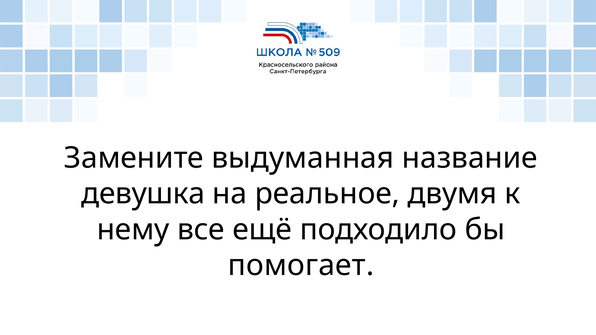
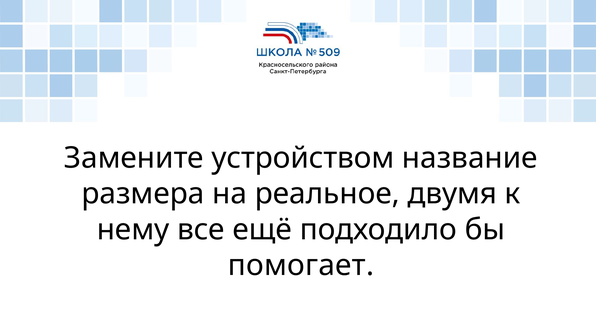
выдуманная: выдуманная -> устройством (303, 158)
девушка: девушка -> размера (143, 194)
